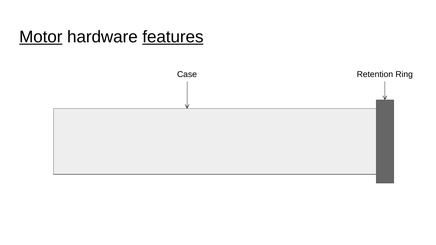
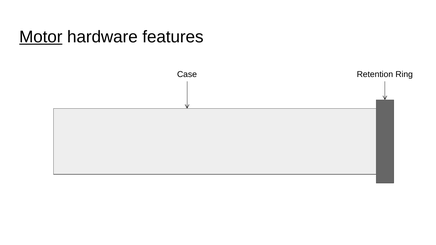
features underline: present -> none (173, 37)
